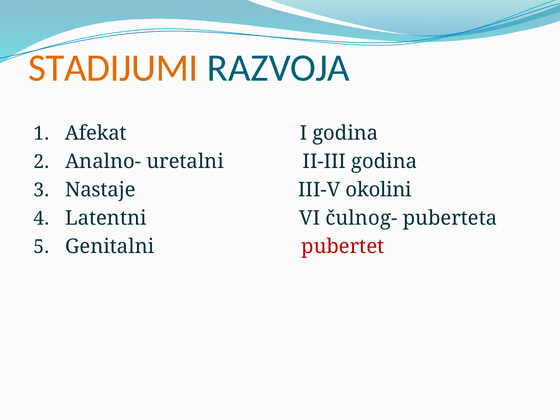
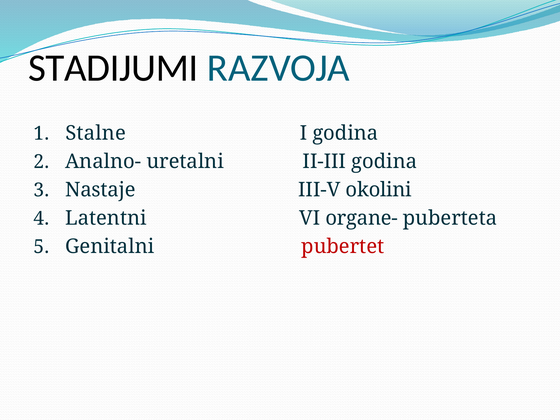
STADIJUMI colour: orange -> black (113, 68)
Afekat: Afekat -> Stalne (96, 133)
čulnog-: čulnog- -> organe- (362, 218)
